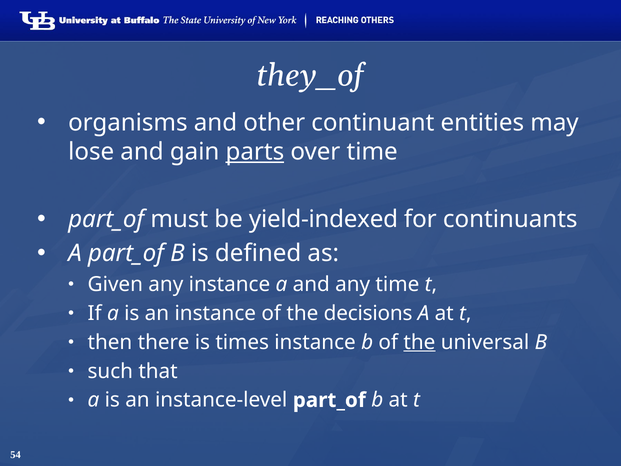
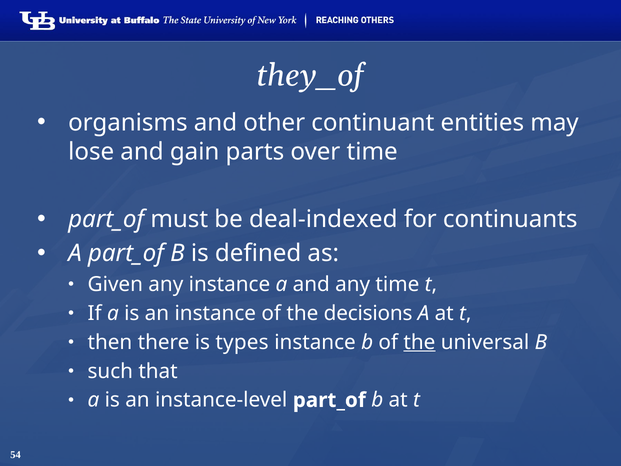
parts underline: present -> none (255, 152)
yield-indexed: yield-indexed -> deal-indexed (323, 219)
times: times -> types (242, 342)
